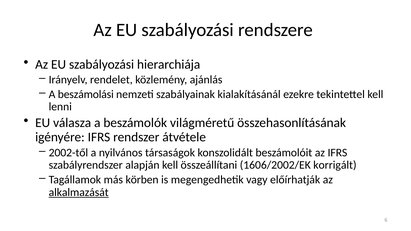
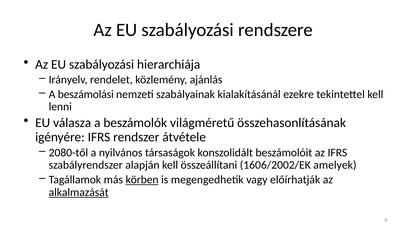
2002-től: 2002-től -> 2080-től (68, 153)
korrigált: korrigált -> amelyek (335, 165)
körben underline: none -> present (142, 180)
